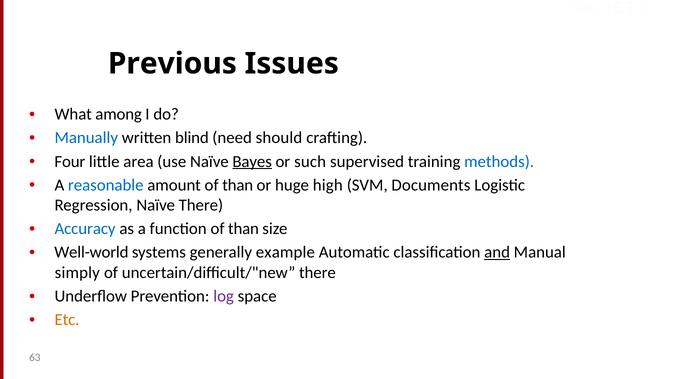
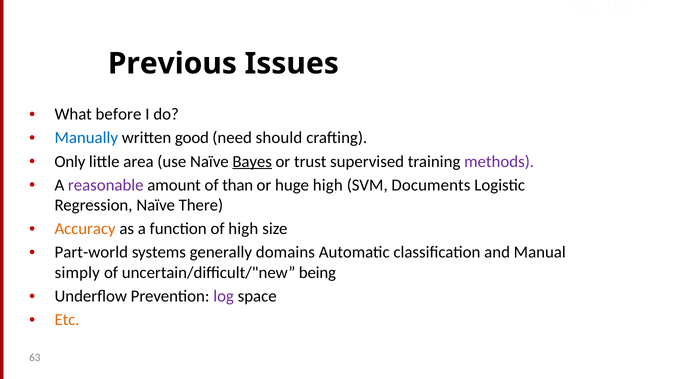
among: among -> before (118, 114)
blind: blind -> good (192, 138)
Four: Four -> Only (70, 162)
such: such -> trust (310, 162)
methods colour: blue -> purple (499, 162)
reasonable colour: blue -> purple (106, 185)
Accuracy colour: blue -> orange (85, 229)
function of than: than -> high (243, 229)
Well-world: Well-world -> Part-world (91, 253)
example: example -> domains (285, 253)
and underline: present -> none (497, 253)
uncertain/difficult/"new there: there -> being (317, 273)
